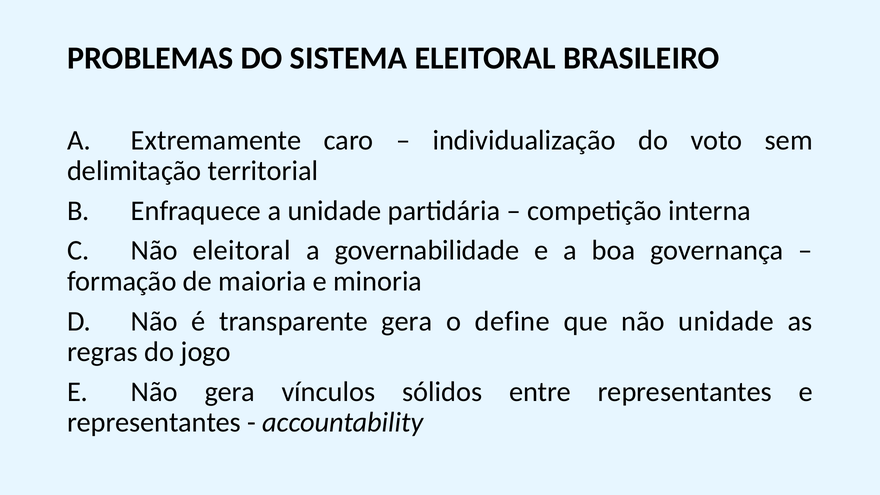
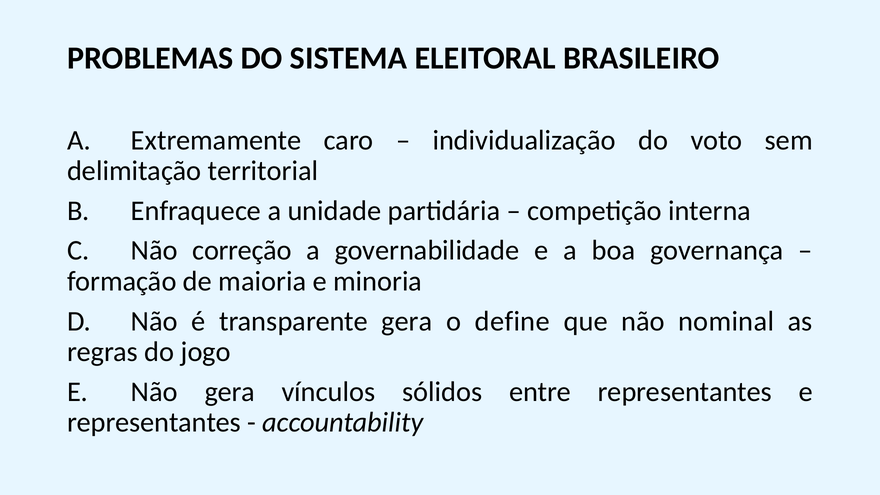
Não eleitoral: eleitoral -> correção (242, 251)
não unidade: unidade -> nominal (726, 321)
